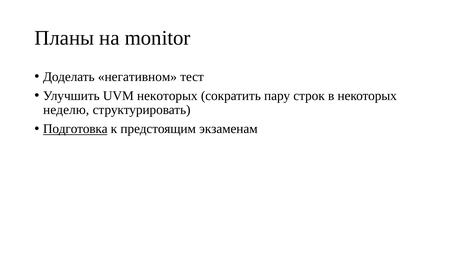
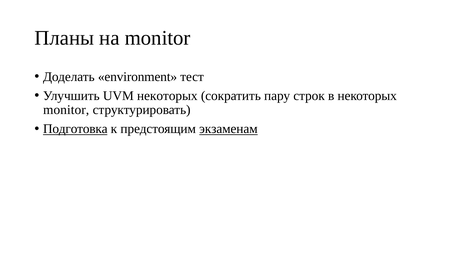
негативном: негативном -> environment (137, 77)
неделю: неделю -> monitor (66, 110)
экзаменам underline: none -> present (228, 129)
